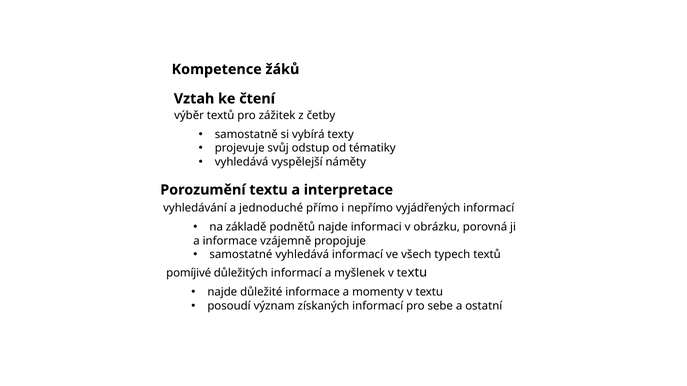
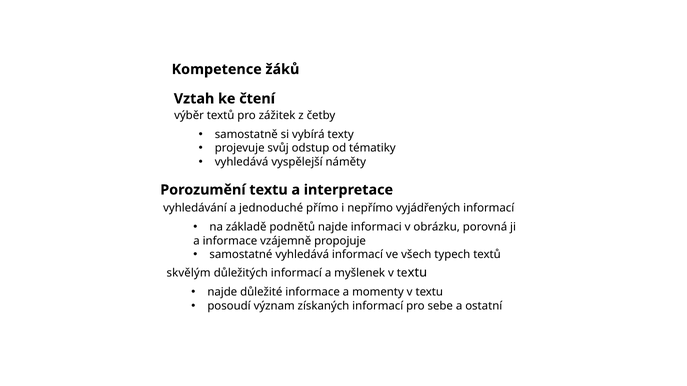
pomíjivé: pomíjivé -> skvělým (189, 273)
